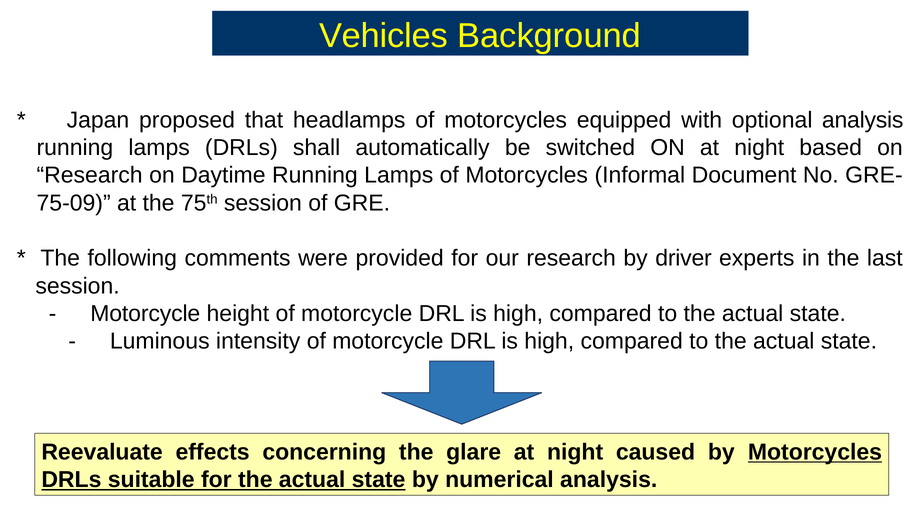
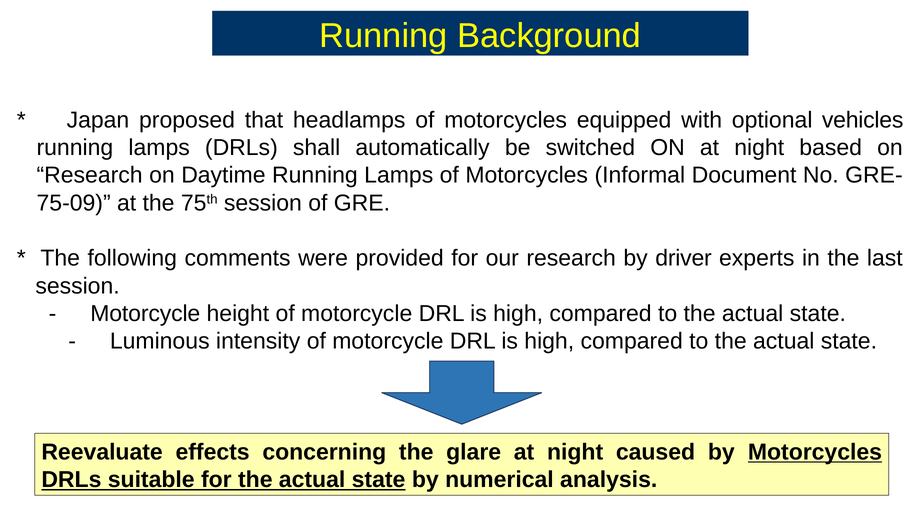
Vehicles: Vehicles -> Running (383, 36)
optional analysis: analysis -> vehicles (863, 120)
